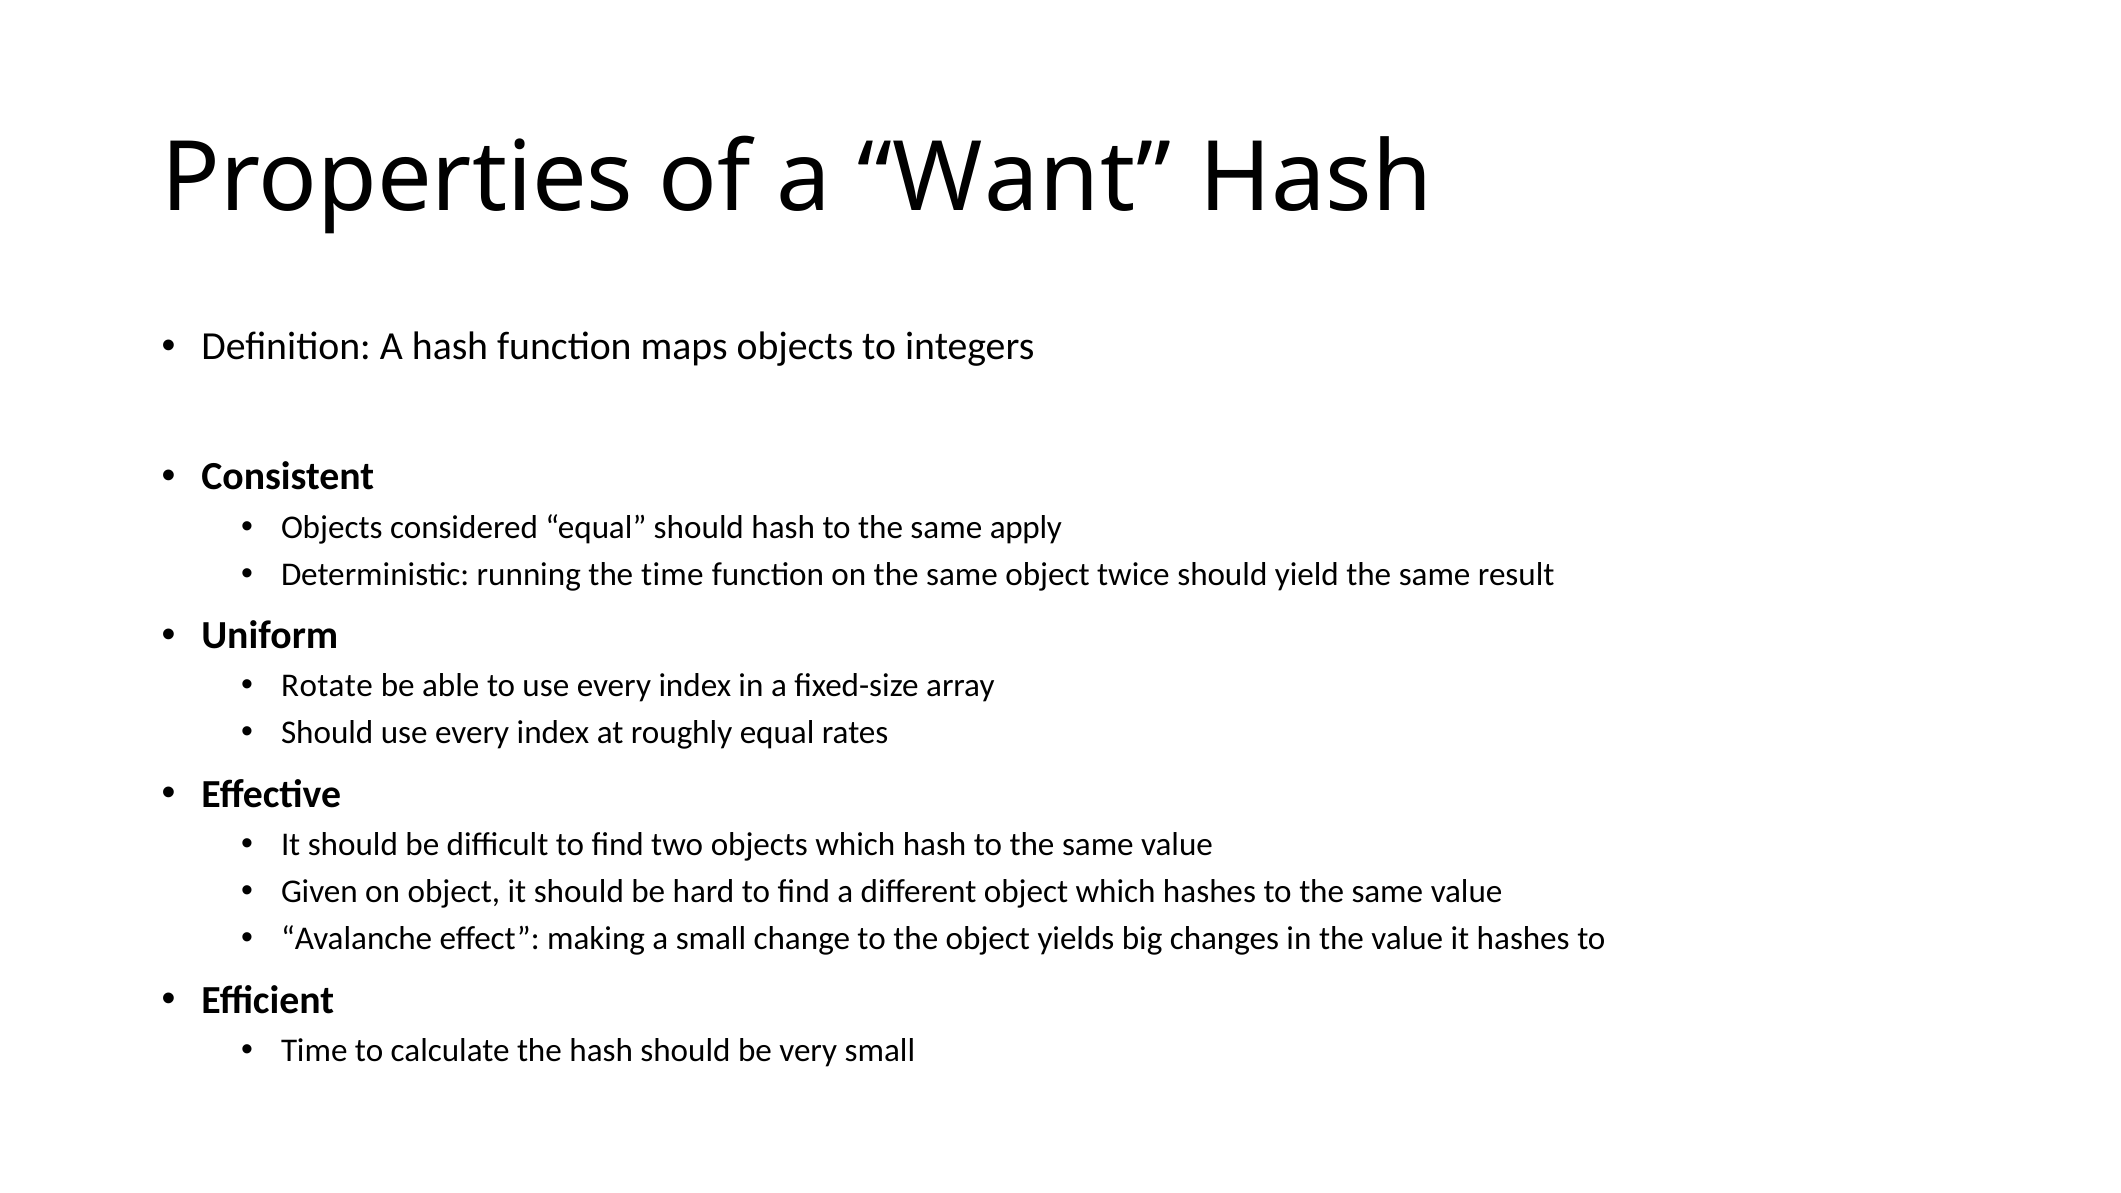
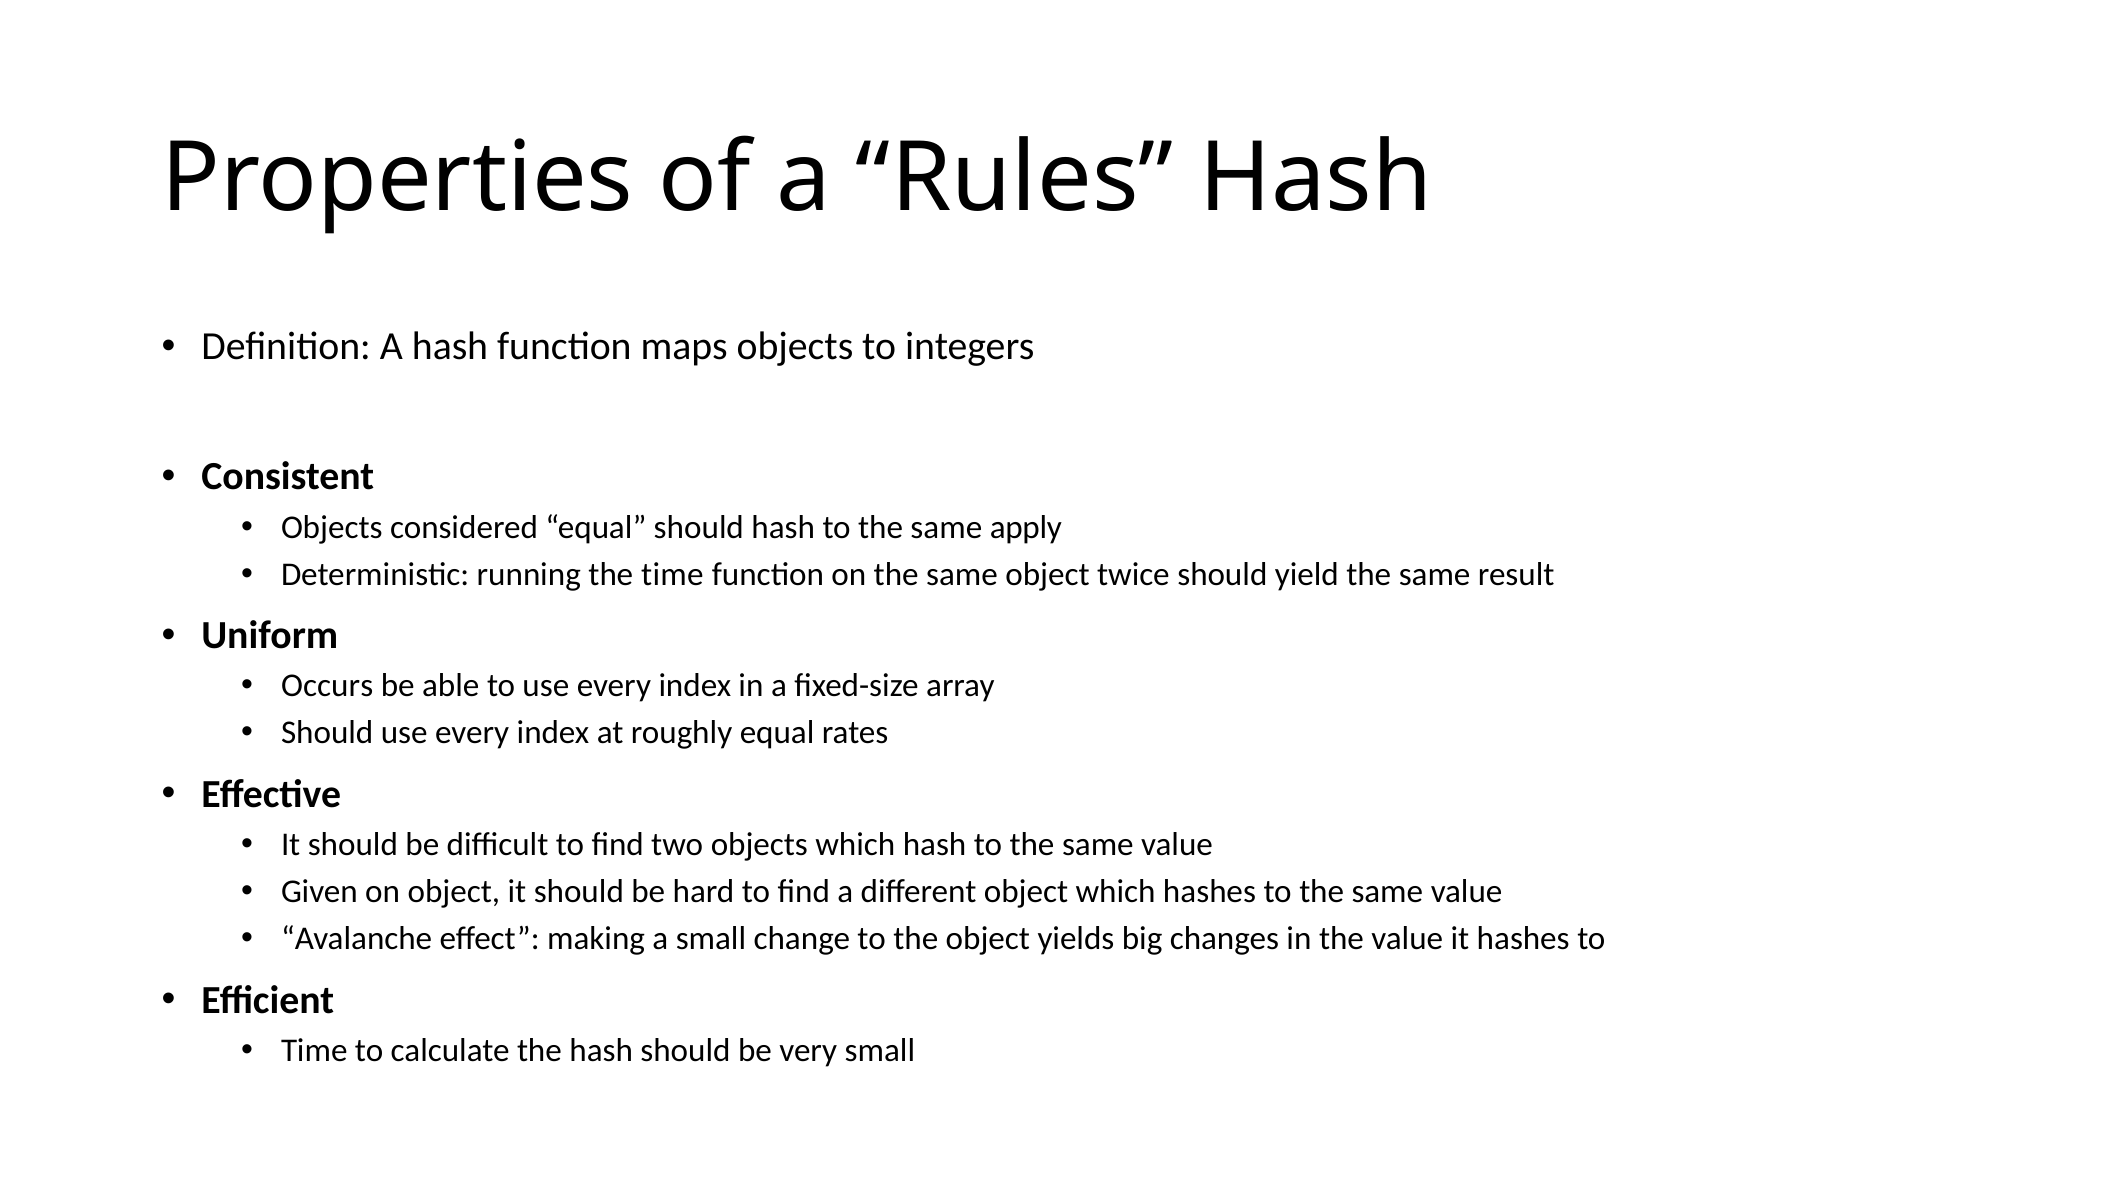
Want: Want -> Rules (1015, 178)
Rotate: Rotate -> Occurs (327, 686)
